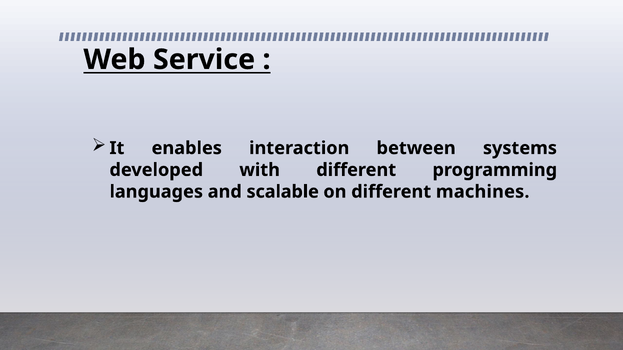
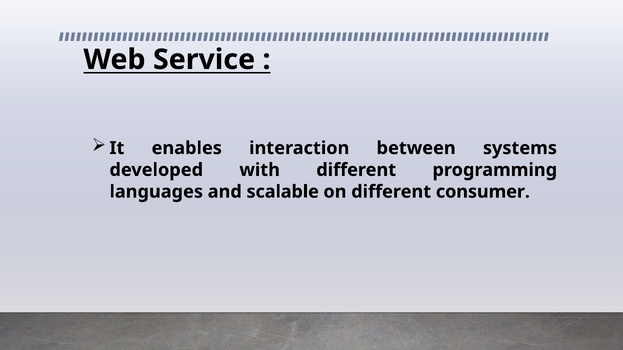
machines: machines -> consumer (483, 192)
